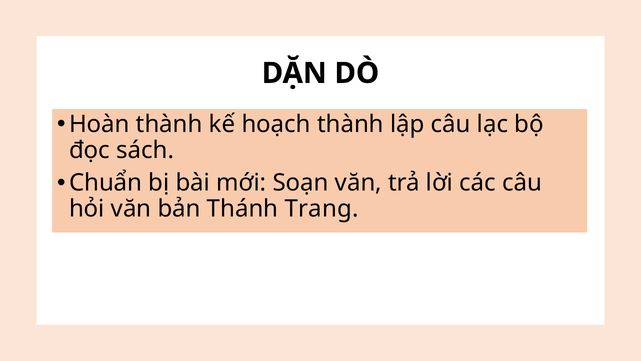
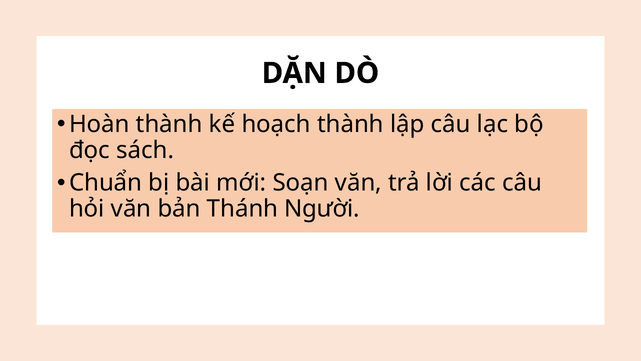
Trang: Trang -> Người (322, 209)
